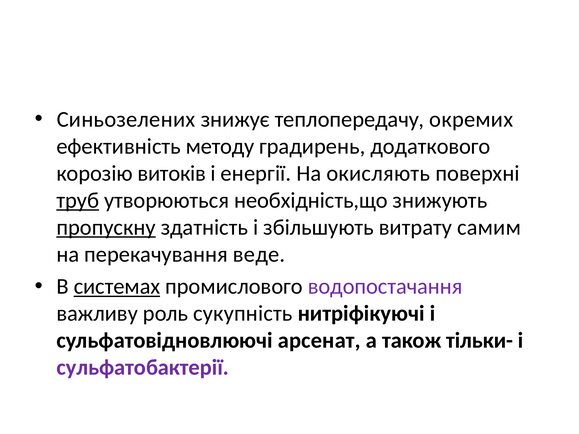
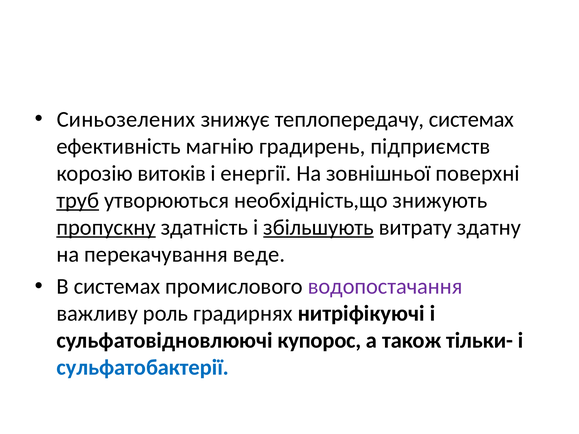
теплопередачу окремих: окремих -> системах (471, 119)
методу: методу -> магнію (220, 146)
додаткового: додаткового -> підприємств (430, 146)
окисляють: окисляють -> зовнішньої (378, 173)
збільшують underline: none -> present (319, 227)
самим: самим -> здатну (489, 227)
системах underline: present -> none (117, 287)
сукупність: сукупність -> градирнях (243, 314)
арсенат: арсенат -> купорос (319, 341)
сульфатобактерії colour: purple -> blue (143, 368)
